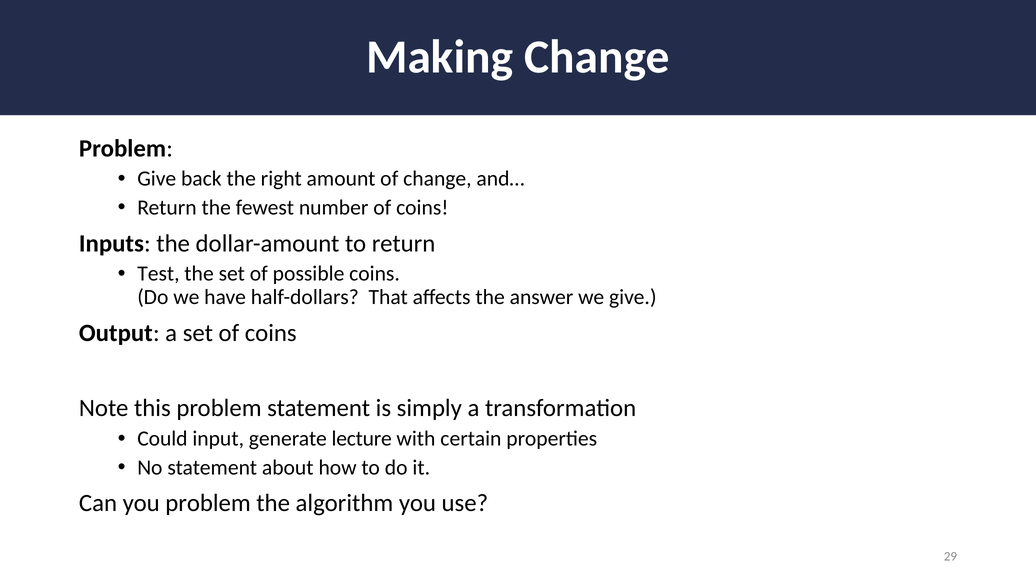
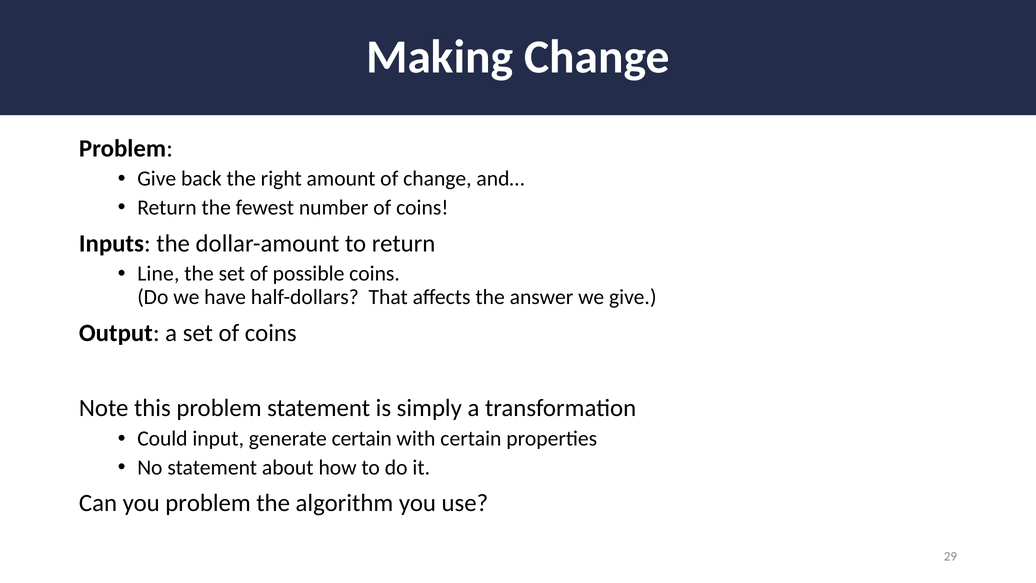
Test: Test -> Line (158, 274)
generate lecture: lecture -> certain (362, 438)
